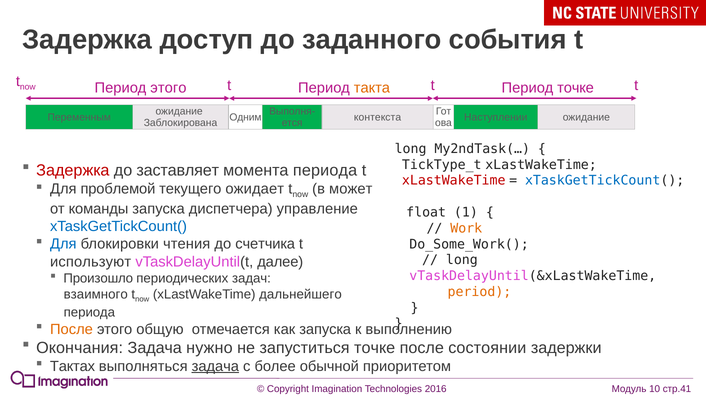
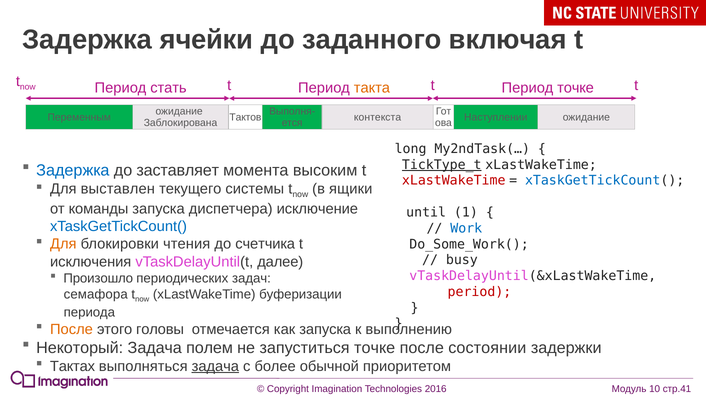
доступ: доступ -> ячейки (207, 40)
события: события -> включая (508, 40)
Период этого: этого -> стать (168, 88)
Одним: Одним -> Тактов (245, 117)
TickType_t underline: none -> present (442, 165)
Задержка colour: red -> blue (73, 170)
момента периода: периода -> высоким (325, 170)
проблемой: проблемой -> выставлен (118, 189)
ожидает: ожидает -> системы (255, 189)
может: может -> ящики (351, 189)
управление: управление -> исключение (317, 209)
float: float -> until (426, 212)
Work colour: orange -> blue (466, 228)
Для colour: blue -> orange (63, 244)
long: long -> busy (462, 260)
используют: используют -> исключения (91, 262)
period colour: orange -> red (479, 292)
взаимного: взаимного -> семафора (96, 294)
дальнейшего: дальнейшего -> буферизации (301, 294)
общую: общую -> головы (160, 329)
Окончания: Окончания -> Некоторый (80, 348)
нужно: нужно -> полем (210, 348)
